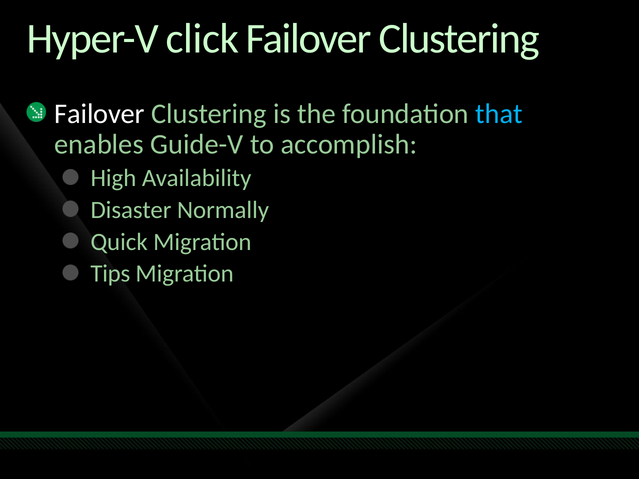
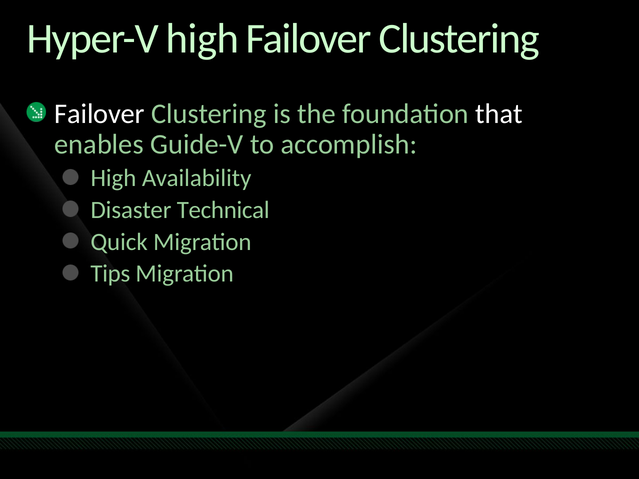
Hyper-V click: click -> high (202, 39)
that colour: light blue -> white (499, 114)
Normally: Normally -> Technical (223, 210)
